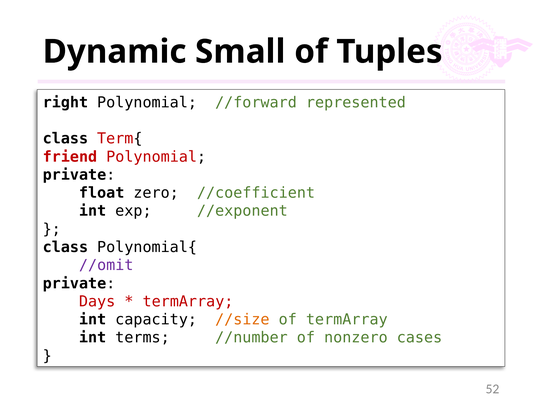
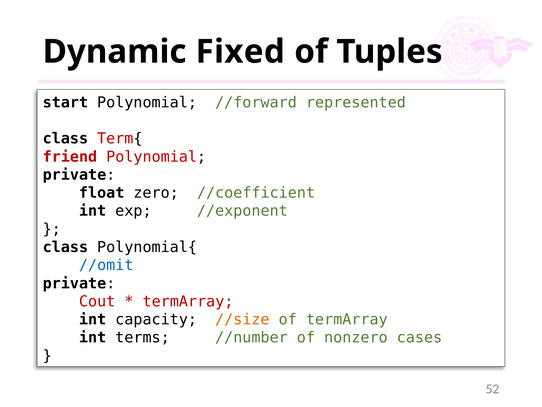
Small: Small -> Fixed (240, 52)
right: right -> start (65, 102)
//omit colour: purple -> blue (106, 265)
Days: Days -> Cout (97, 301)
